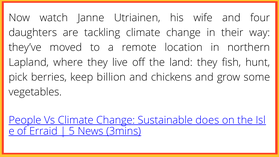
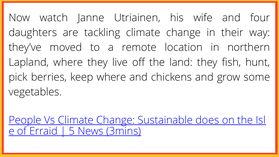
keep billion: billion -> where (111, 77)
